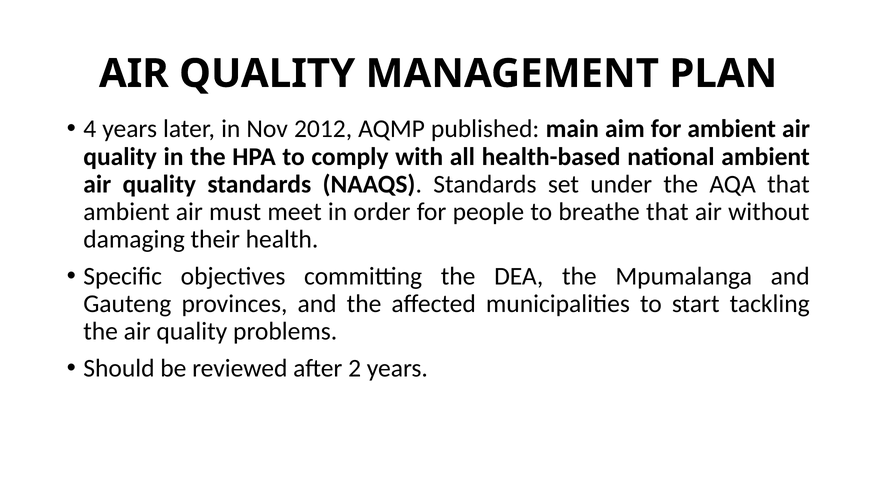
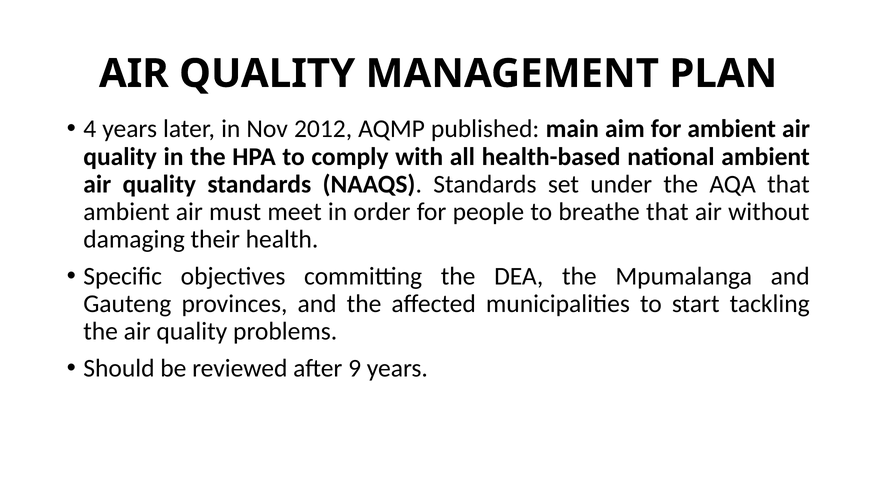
2: 2 -> 9 (355, 368)
